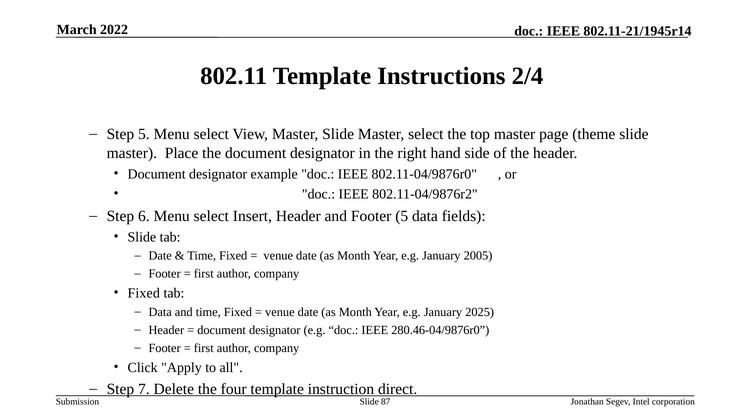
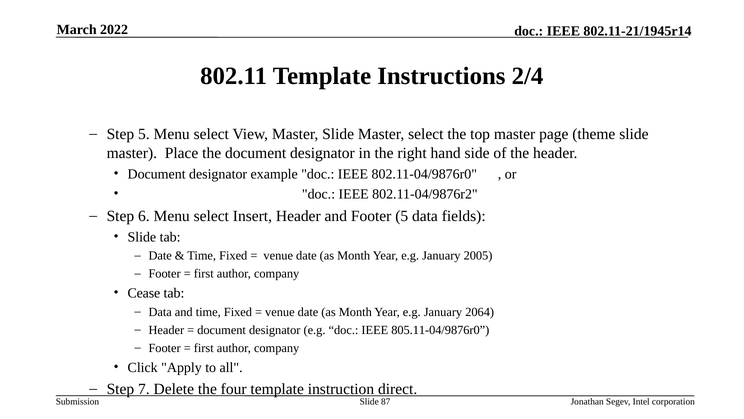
Fixed: Fixed -> Cease (144, 293)
2025: 2025 -> 2064 (480, 312)
280.46-04/9876r0: 280.46-04/9876r0 -> 805.11-04/9876r0 (440, 330)
